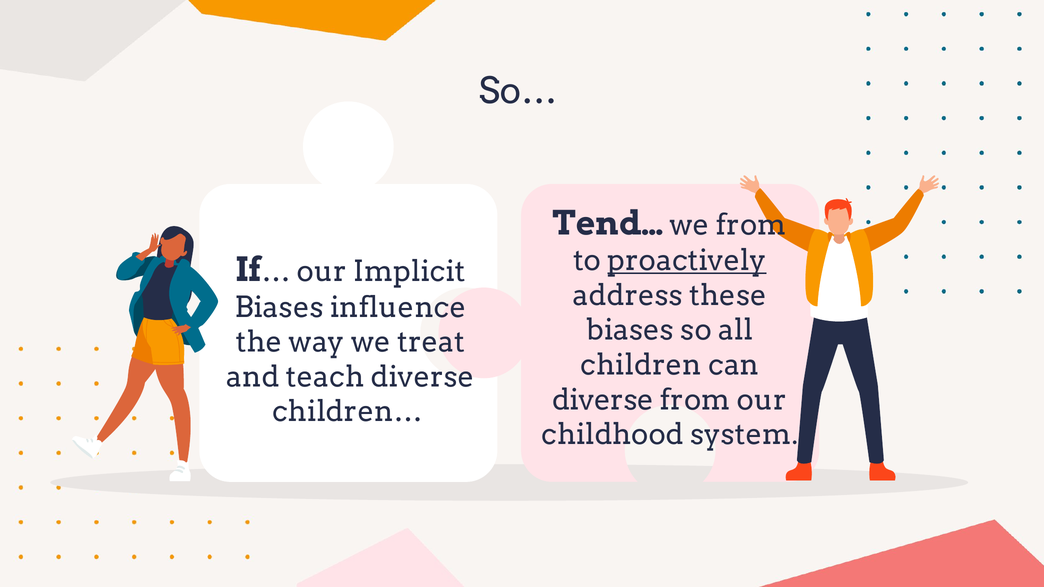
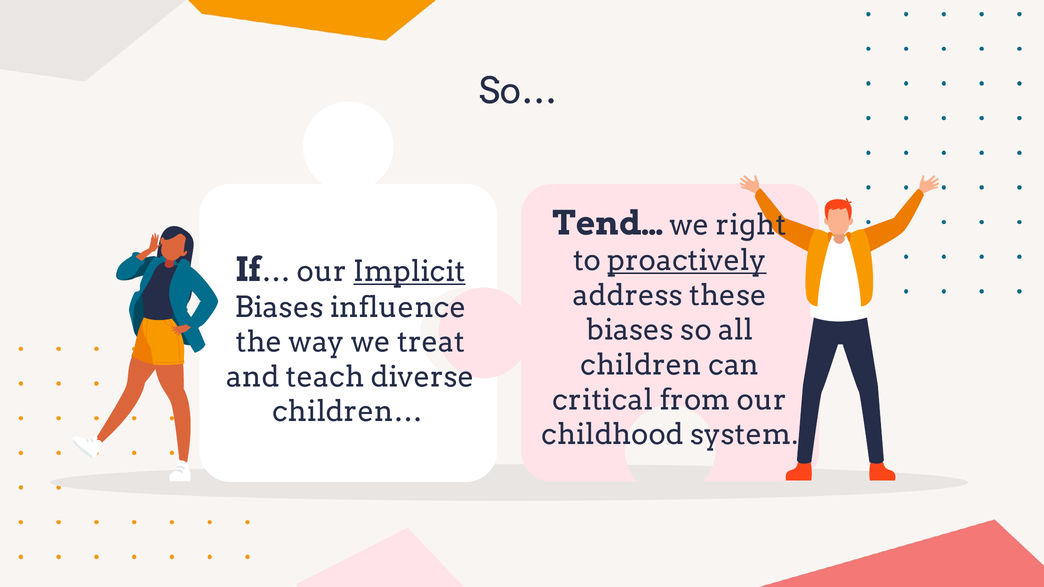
we from: from -> right (751, 225)
Implicit underline: none -> present (410, 272)
diverse: diverse -> critical (603, 400)
